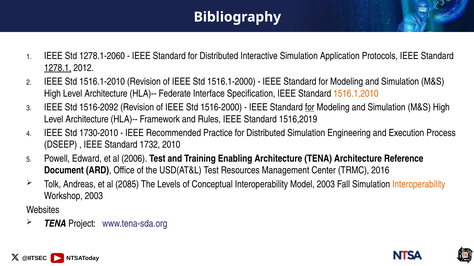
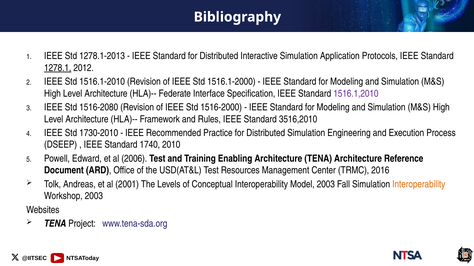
1278.1-2060: 1278.1-2060 -> 1278.1-2013 (102, 56)
1516.1,2010 colour: orange -> purple (356, 94)
1516-2092: 1516-2092 -> 1516-2080 (99, 108)
for underline: present -> none (310, 108)
1516,2019: 1516,2019 -> 3516,2010 (298, 119)
1732: 1732 -> 1740 (150, 145)
2085: 2085 -> 2001 (127, 185)
